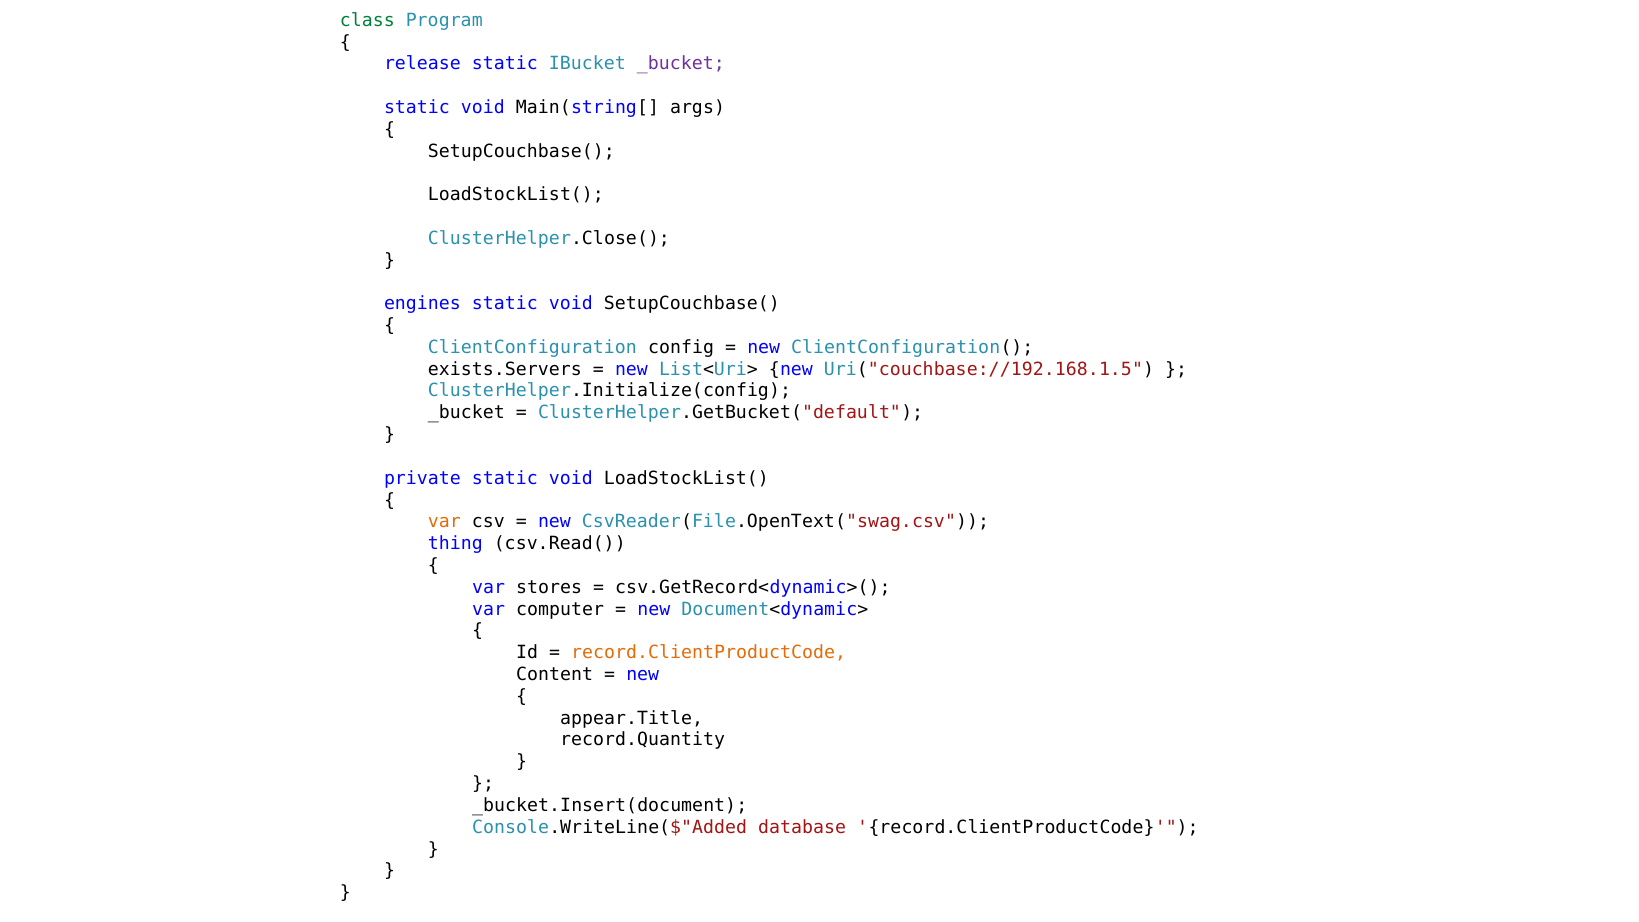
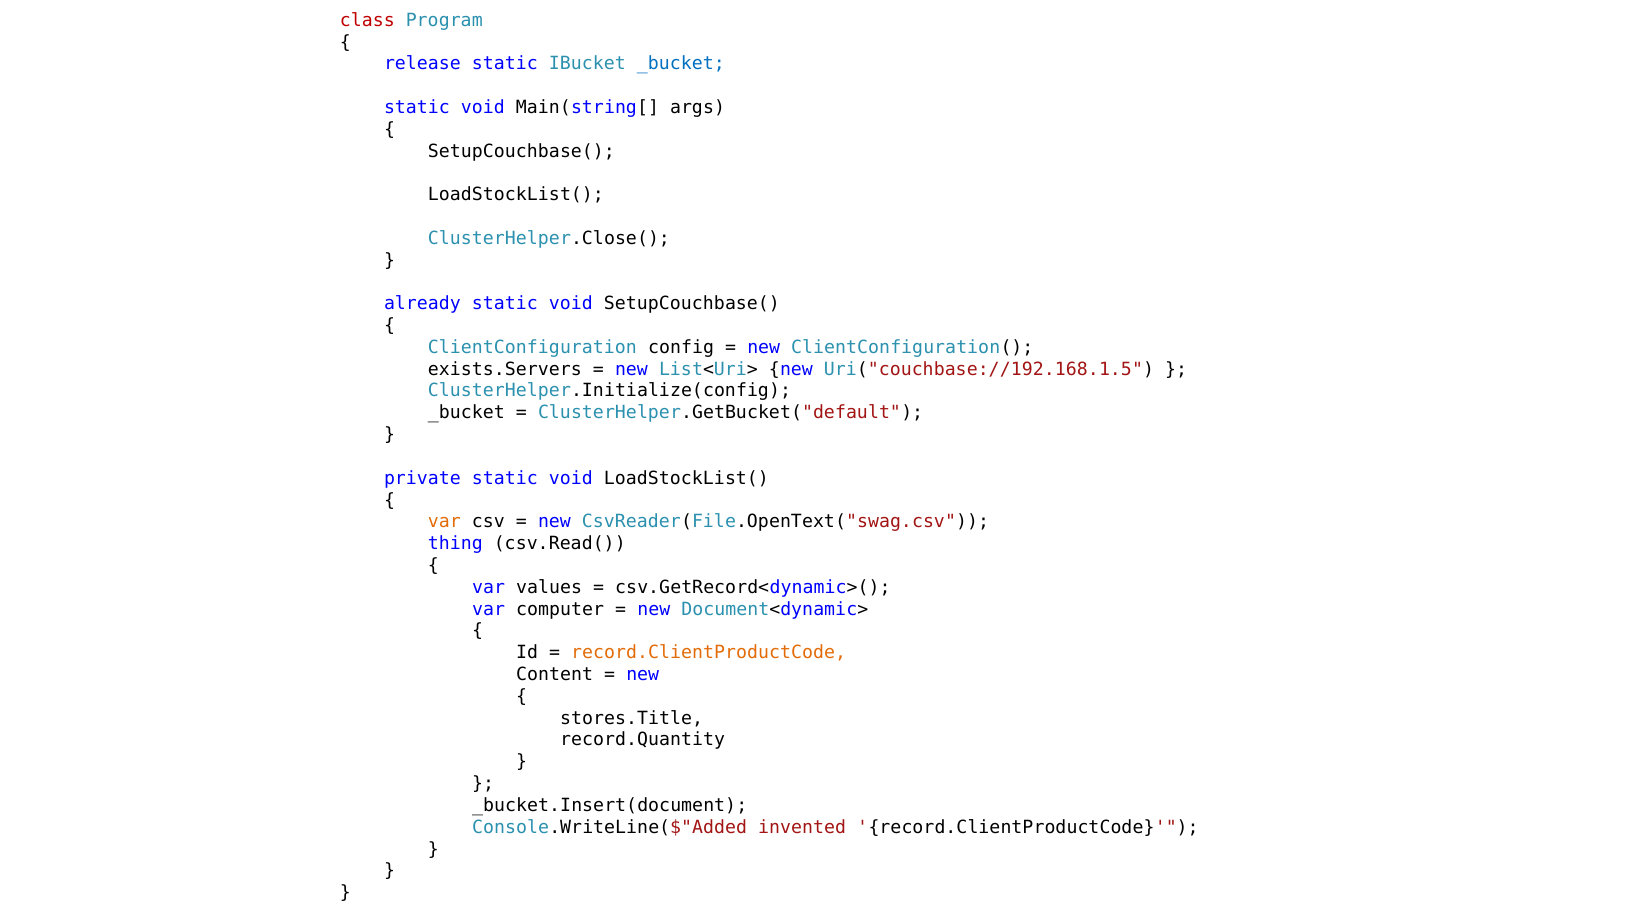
class colour: green -> red (367, 20)
_bucket colour: purple -> blue (681, 64)
engines: engines -> already (422, 304)
stores: stores -> values (549, 587)
appear.Title: appear.Title -> stores.Title (632, 718)
database: database -> invented (802, 827)
